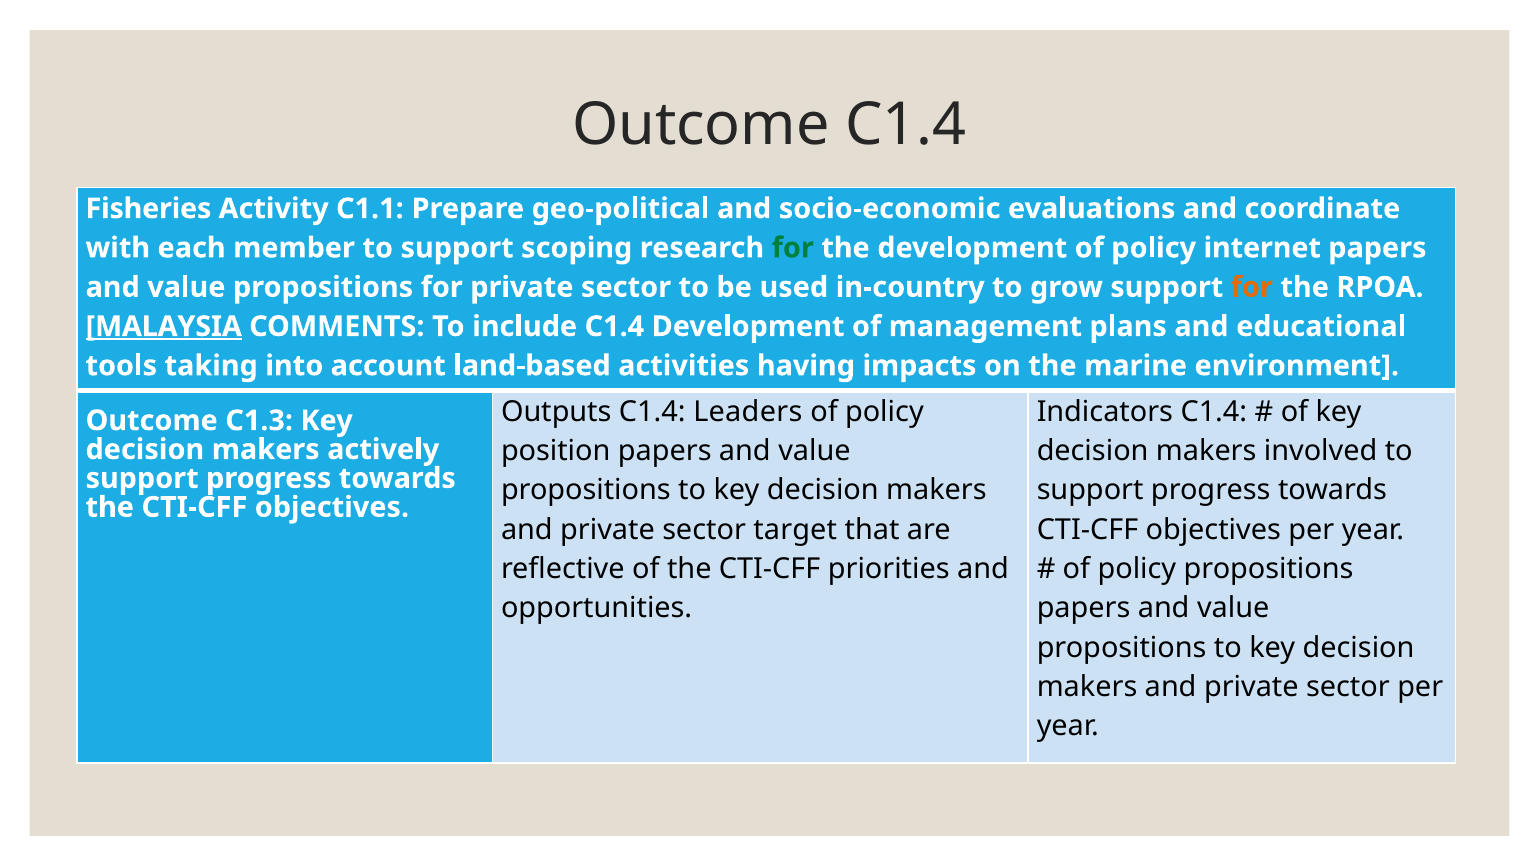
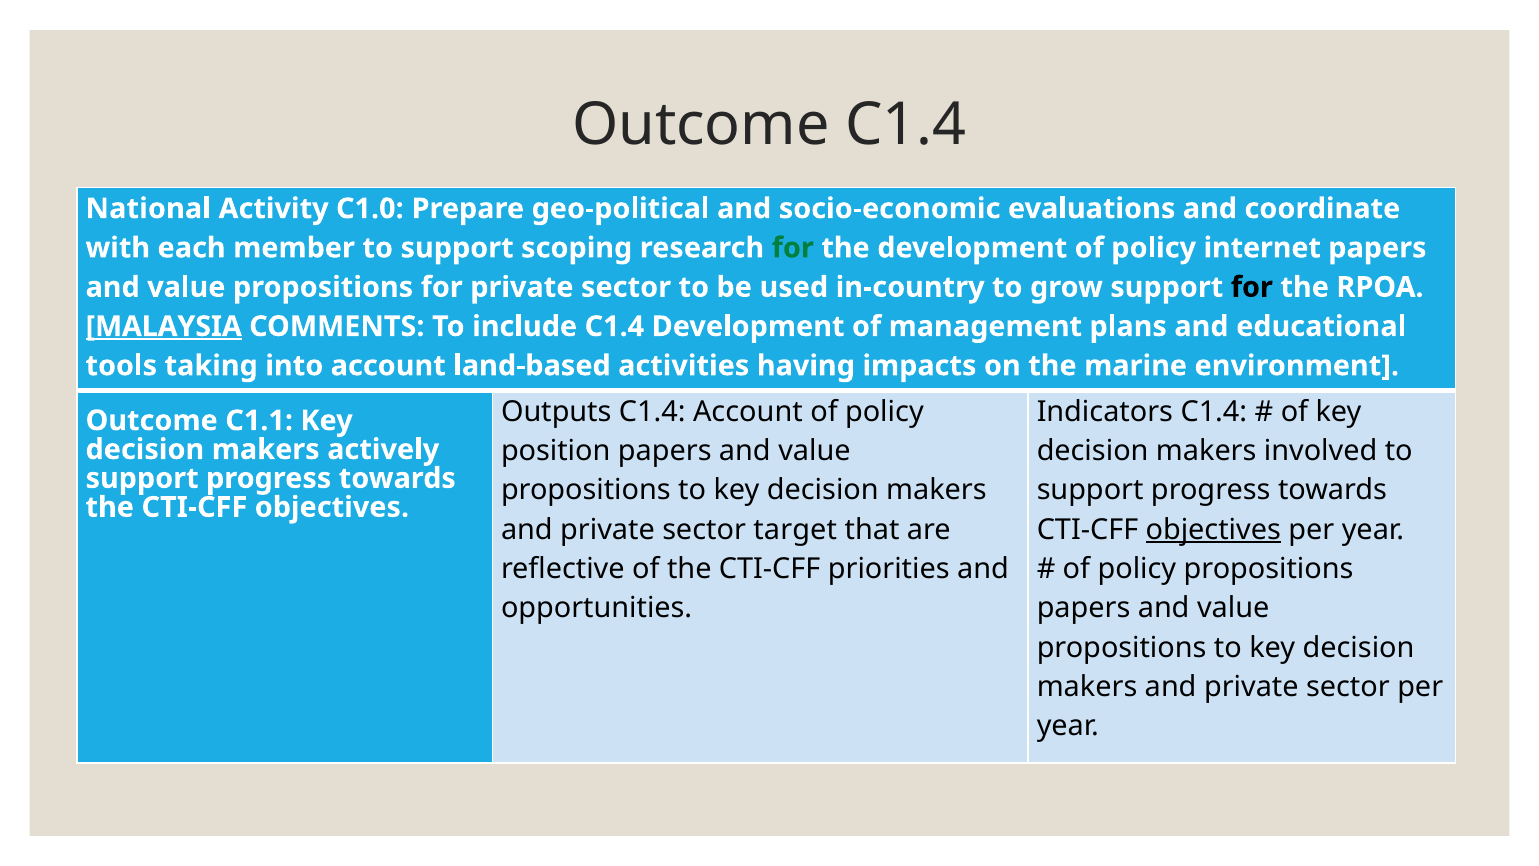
Fisheries: Fisheries -> National (148, 209)
C1.1: C1.1 -> C1.0 (370, 209)
for colour: orange -> black (1252, 287)
C1.4 Leaders: Leaders -> Account (748, 412)
C1.3: C1.3 -> C1.1 (259, 421)
objectives underline: none -> present (1213, 529)
